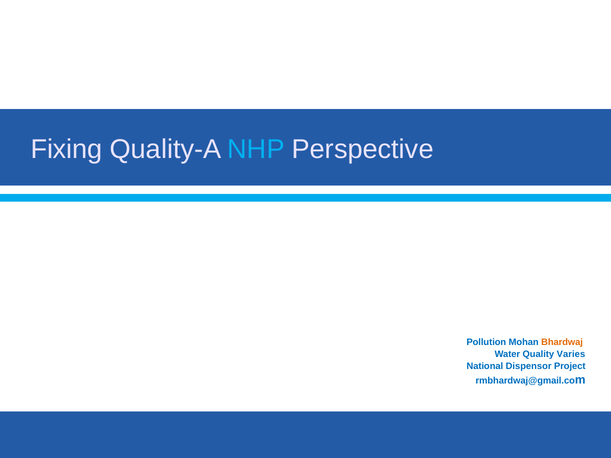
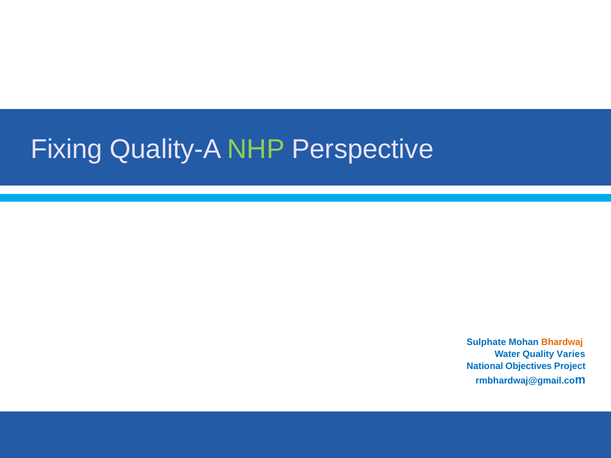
NHP colour: light blue -> light green (256, 149)
Pollution: Pollution -> Sulphate (486, 342)
Dispensor: Dispensor -> Objectives (529, 366)
